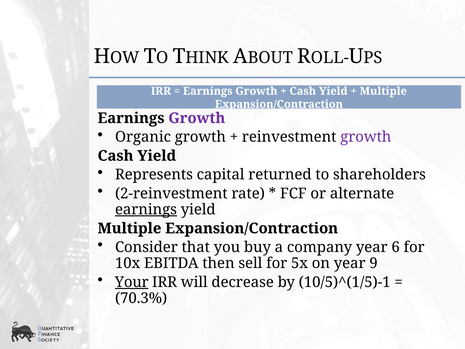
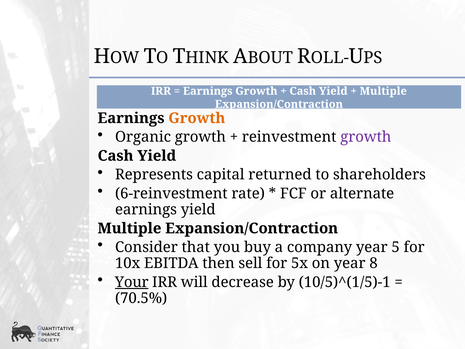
Growth colour: purple -> orange (197, 118)
2-reinvestment: 2-reinvestment -> 6-reinvestment (171, 193)
earnings underline: present -> none (146, 209)
6: 6 -> 5 (396, 247)
9: 9 -> 8 (373, 263)
70.3%: 70.3% -> 70.5% (141, 298)
